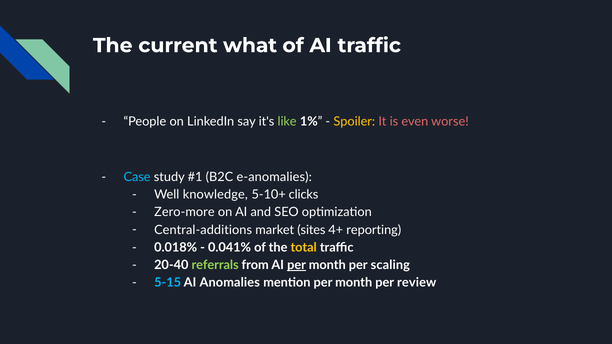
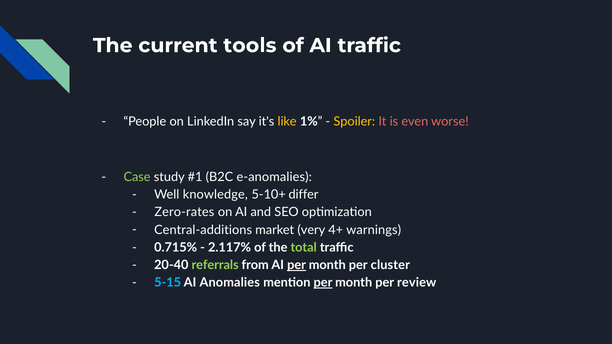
what: what -> tools (250, 46)
like colour: light green -> yellow (287, 122)
Case colour: light blue -> light green (137, 177)
clicks: clicks -> differ (304, 195)
Zero-more: Zero-more -> Zero-rates (184, 212)
sites: sites -> very (311, 230)
reporting: reporting -> warnings (374, 230)
0.018%: 0.018% -> 0.715% (176, 248)
0.041%: 0.041% -> 2.117% (230, 248)
total colour: yellow -> light green (304, 248)
scaling: scaling -> cluster (390, 265)
per underline: none -> present (323, 283)
